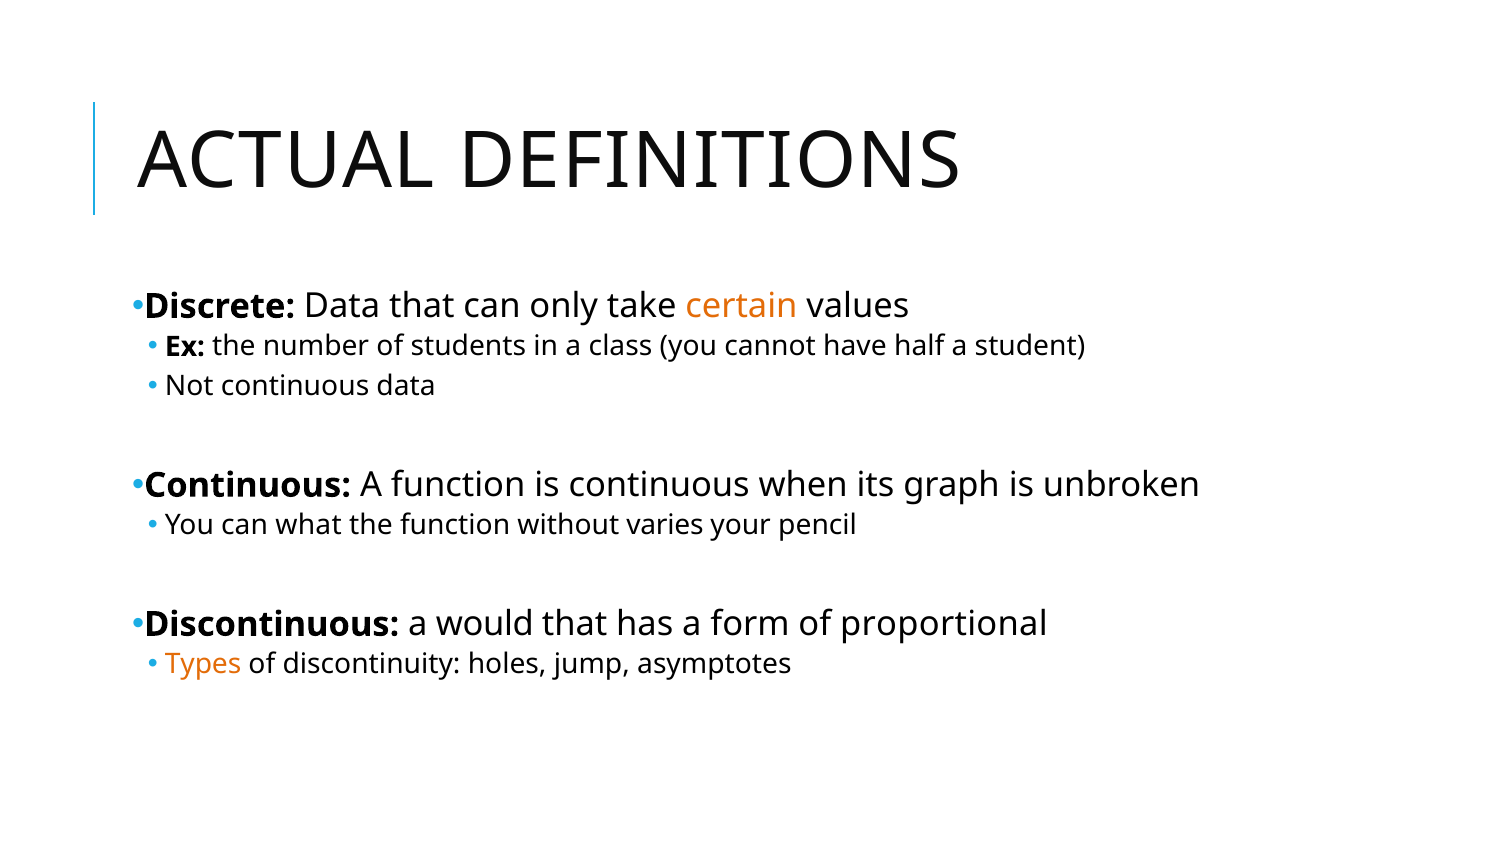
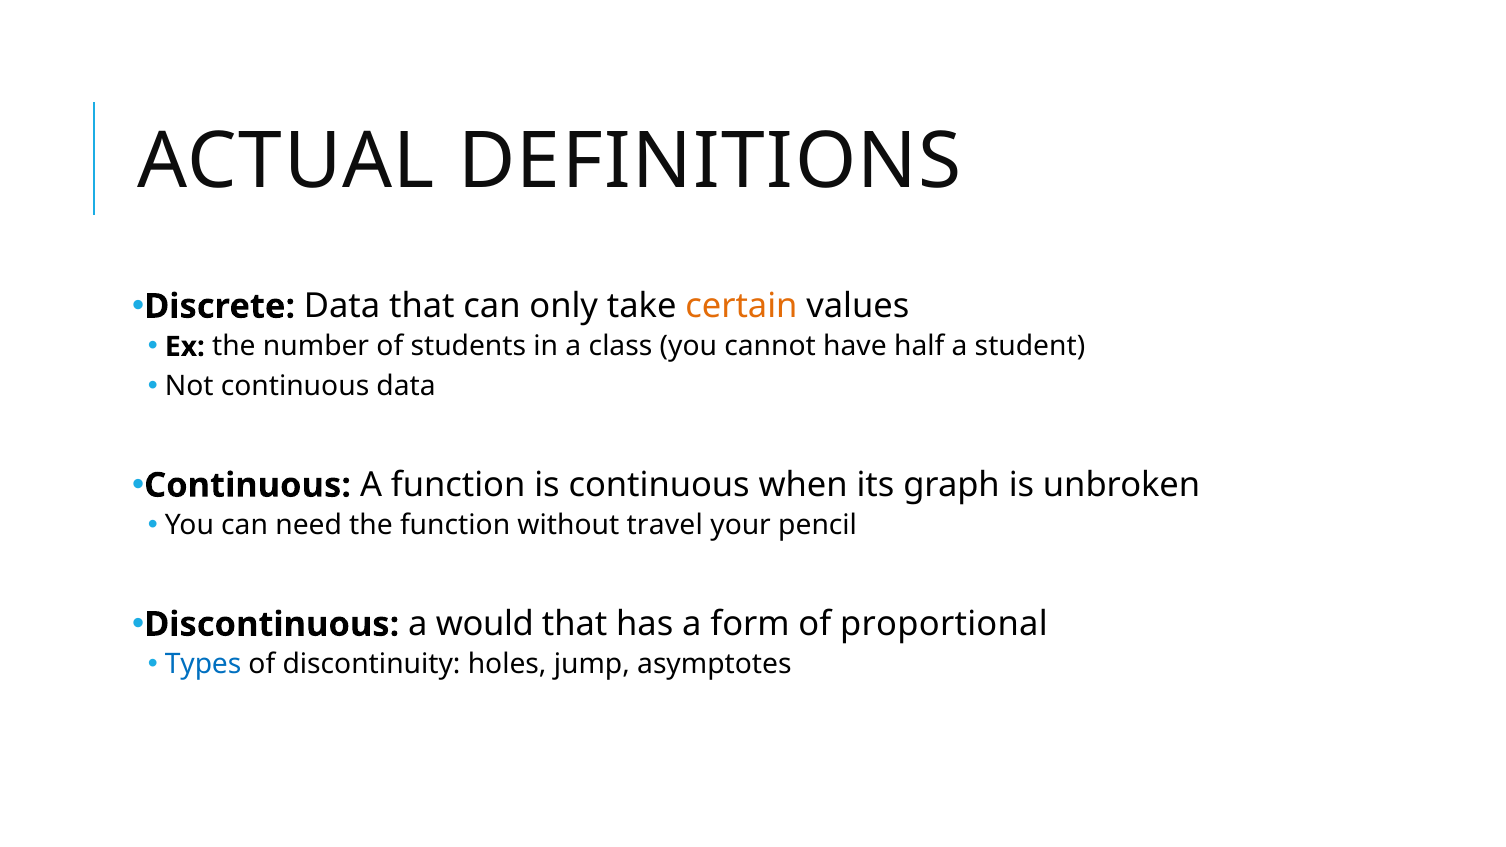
what: what -> need (309, 526)
varies: varies -> travel (665, 526)
Types colour: orange -> blue (203, 665)
